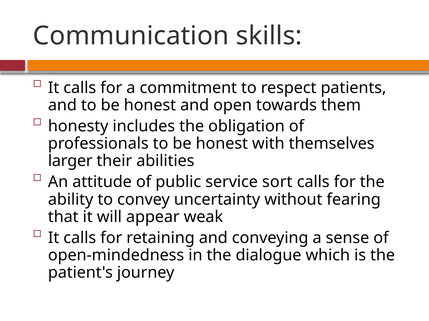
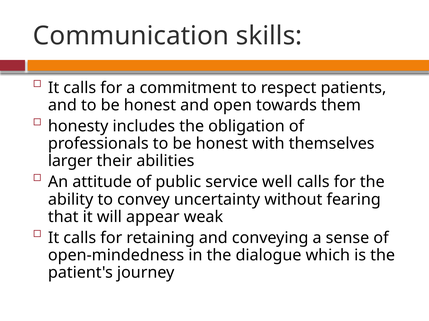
sort: sort -> well (277, 182)
